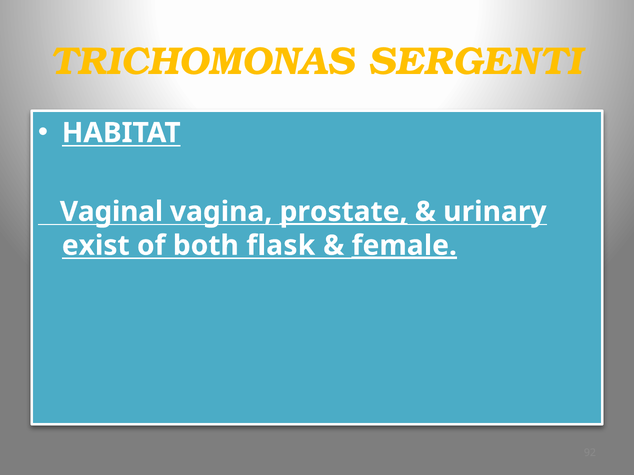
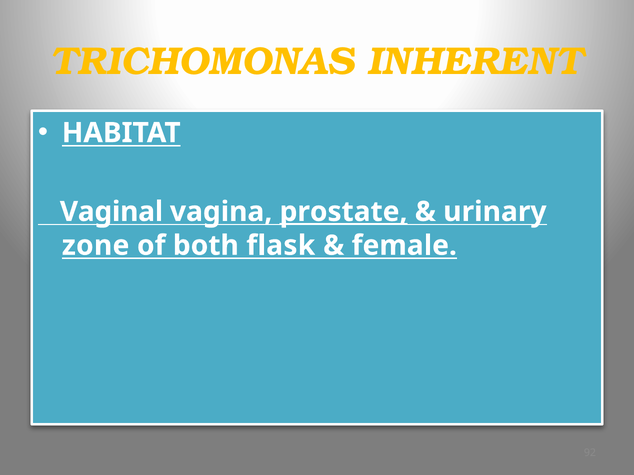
SERGENTI: SERGENTI -> INHERENT (475, 61)
exist: exist -> zone (96, 246)
female underline: present -> none (404, 246)
